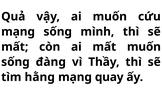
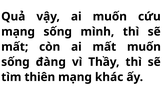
hằng: hằng -> thiên (40, 77)
quay: quay -> khác (109, 77)
